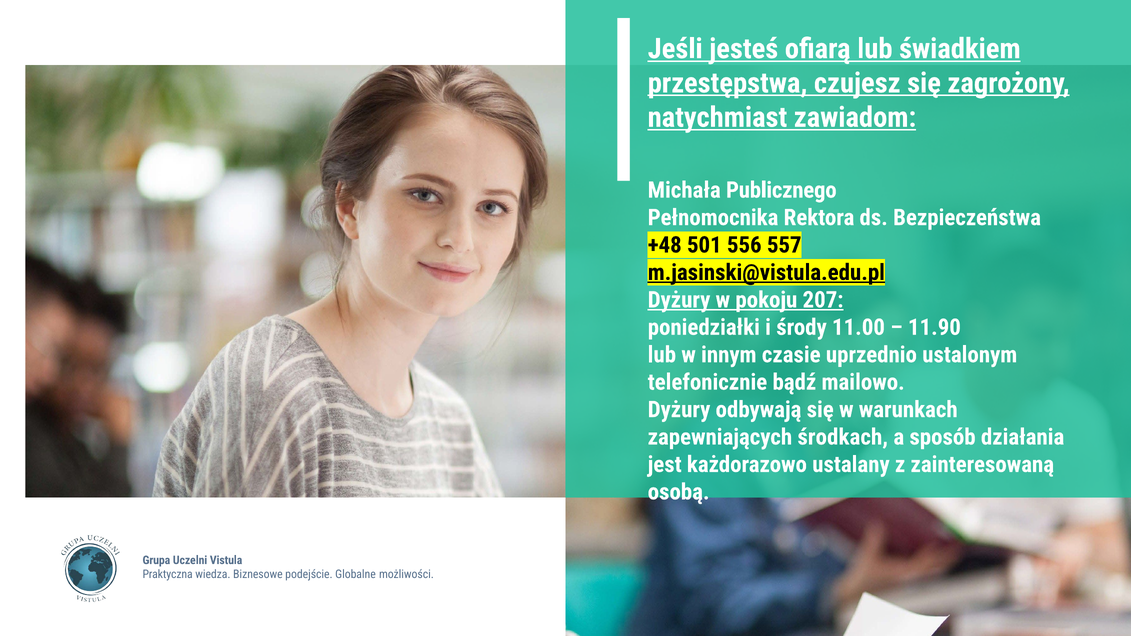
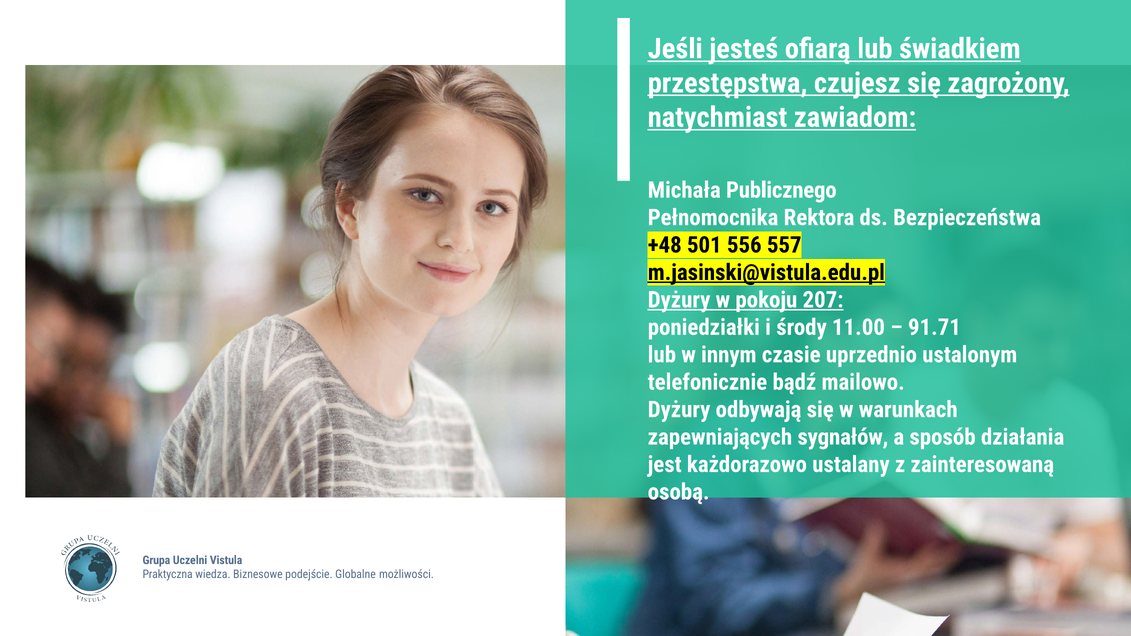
11.90: 11.90 -> 91.71 (934, 327)
środkach: środkach -> sygnałów (843, 437)
